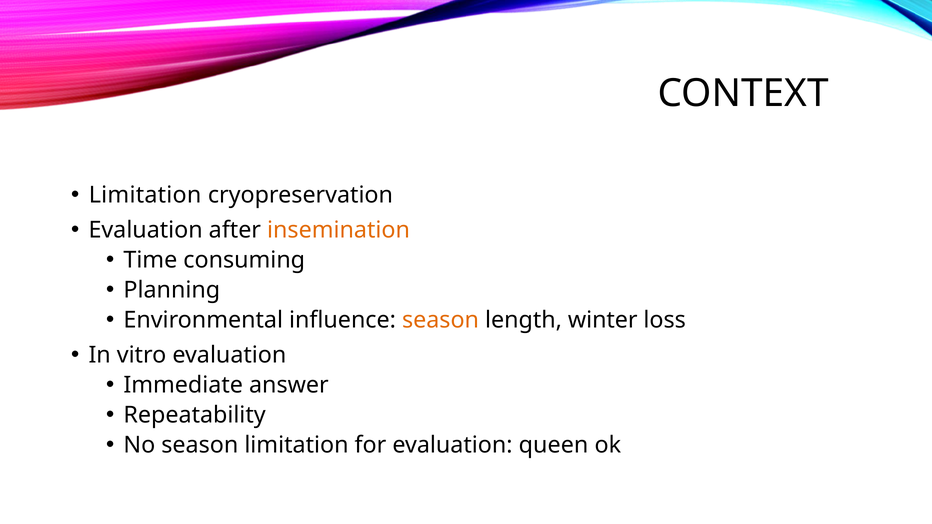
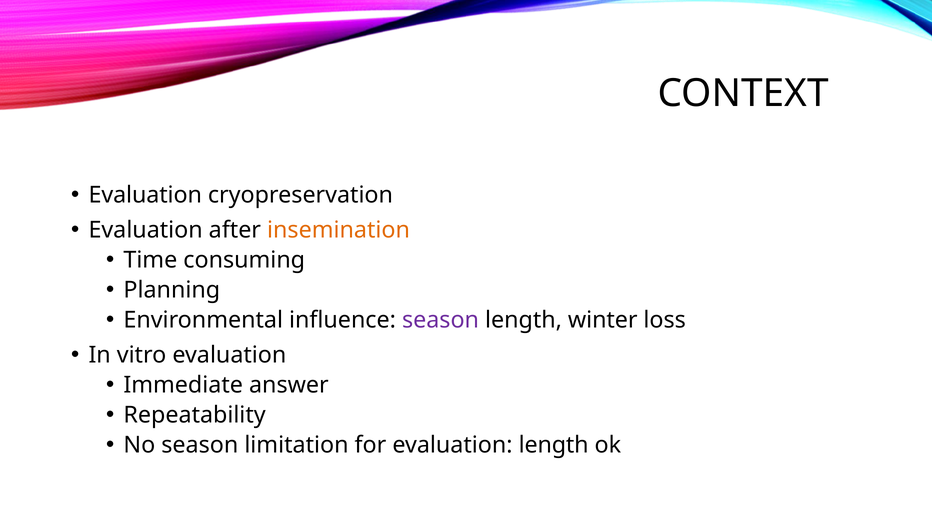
Limitation: Limitation -> Evaluation (145, 195)
season colour: orange -> purple (441, 320)
evaluation queen: queen -> length (554, 445)
